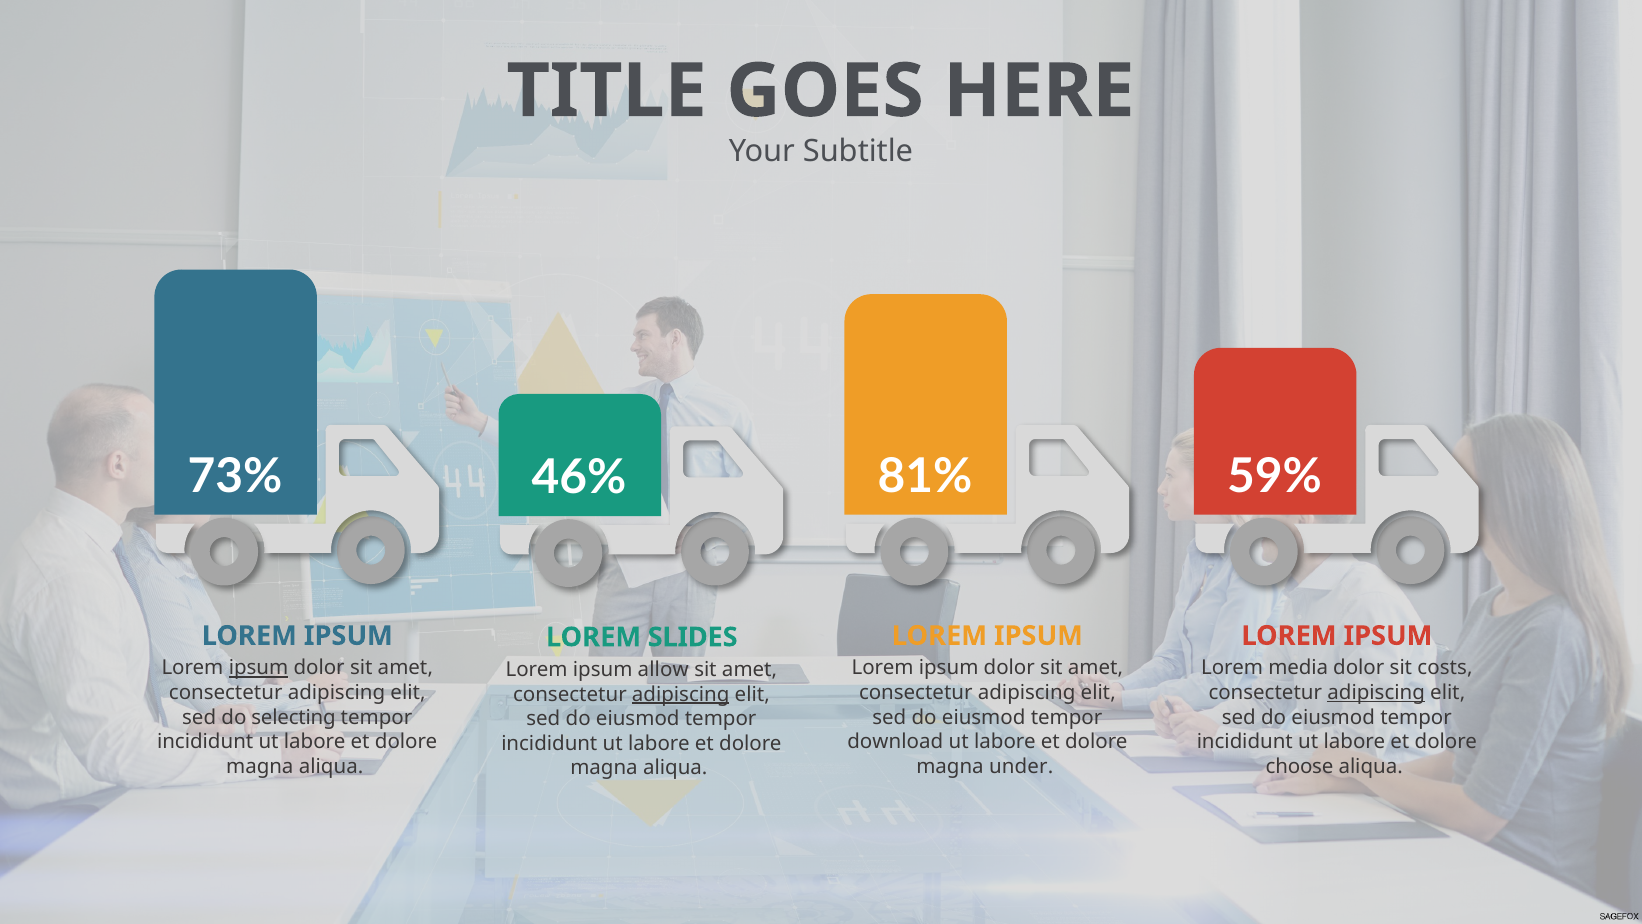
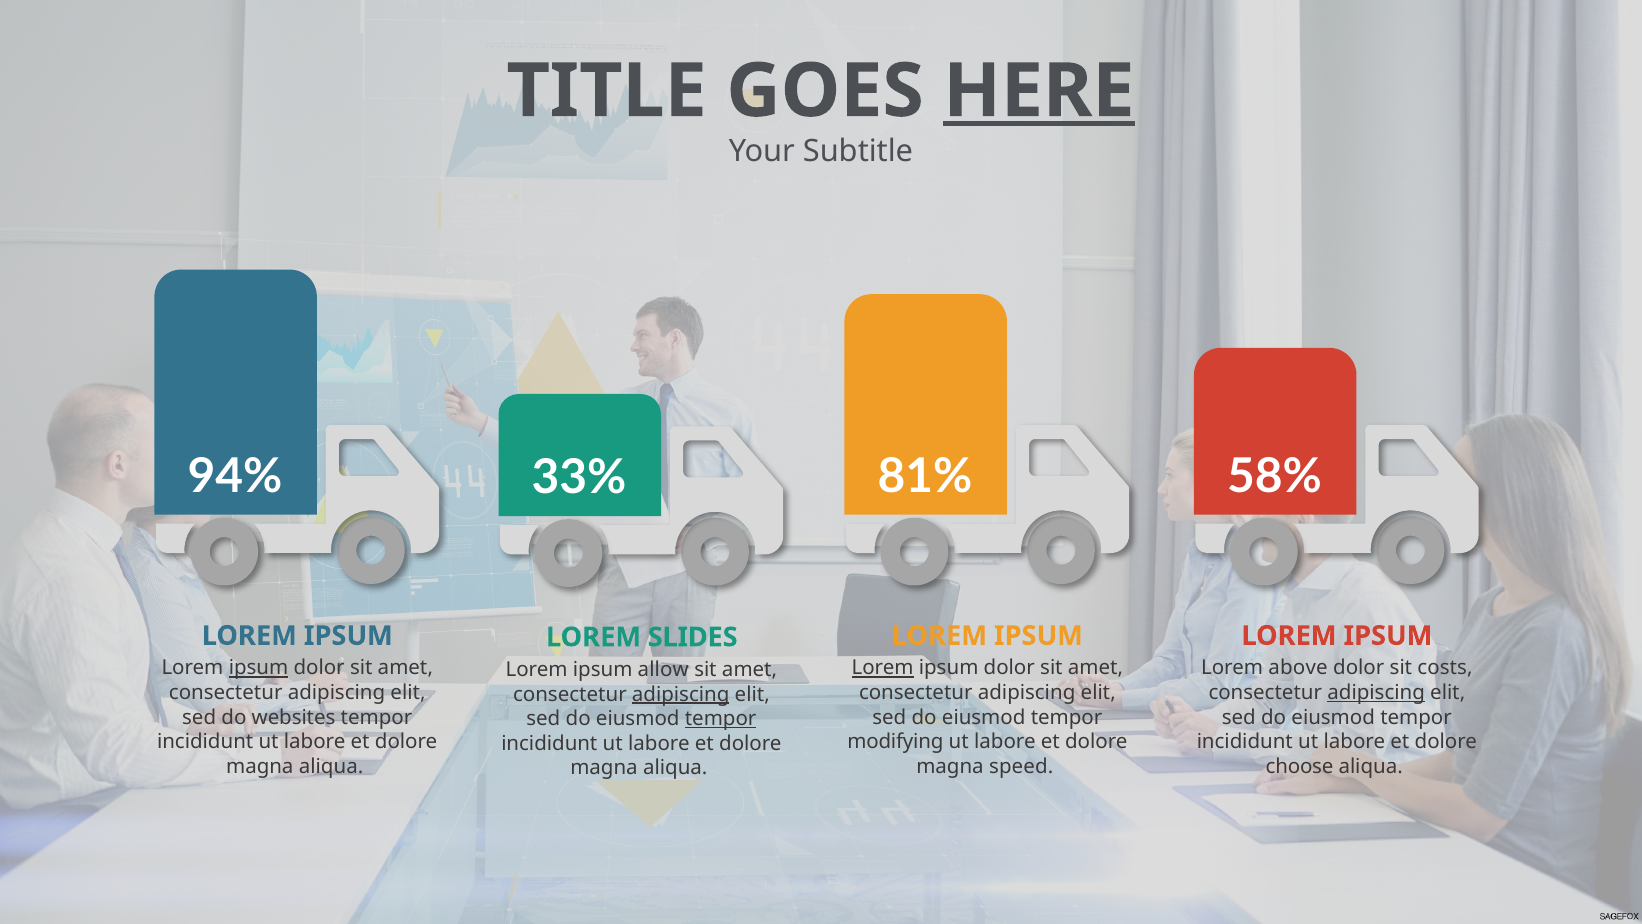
HERE underline: none -> present (1039, 91)
73%: 73% -> 94% (235, 476)
59%: 59% -> 58% (1275, 476)
46%: 46% -> 33% (579, 478)
Lorem underline: none -> present (883, 668)
media: media -> above (1298, 668)
selecting: selecting -> websites (294, 717)
tempor underline: none -> present (721, 719)
download: download -> modifying (895, 742)
under: under -> speed (1021, 766)
